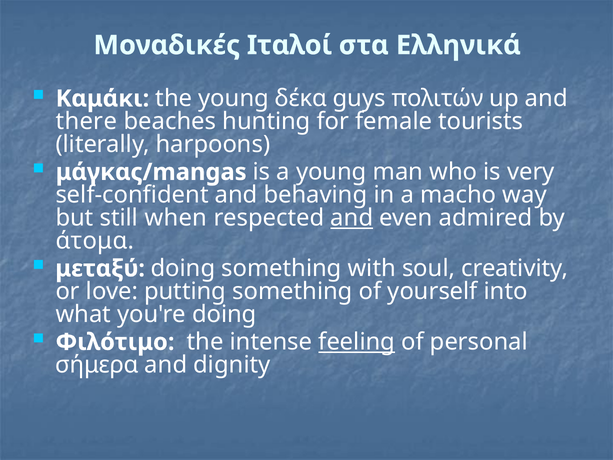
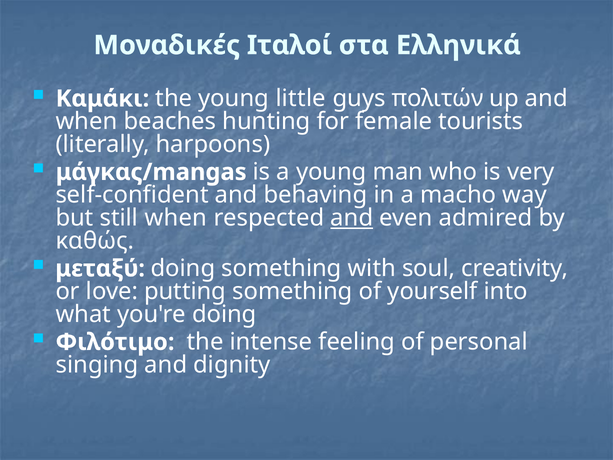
δέκα: δέκα -> little (301, 99)
there: there -> when (87, 121)
άτομα: άτομα -> καθώς (95, 241)
feeling underline: present -> none (357, 342)
σήμερα: σήμερα -> singing (97, 365)
